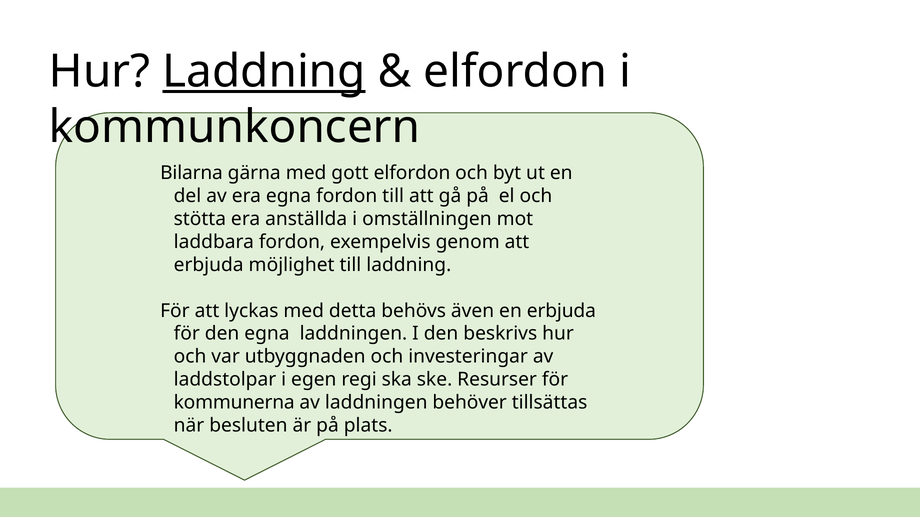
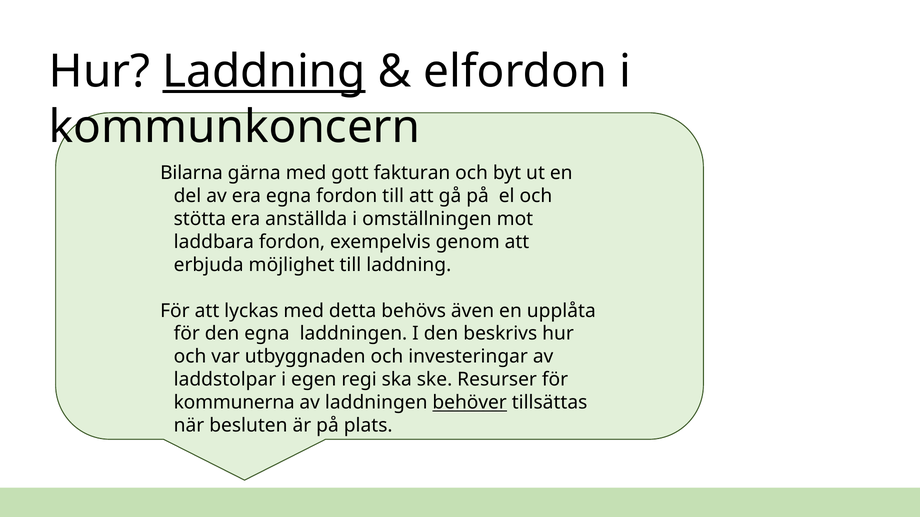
gott elfordon: elfordon -> fakturan (412, 173)
en erbjuda: erbjuda -> upplåta (561, 311)
behöver underline: none -> present (470, 403)
